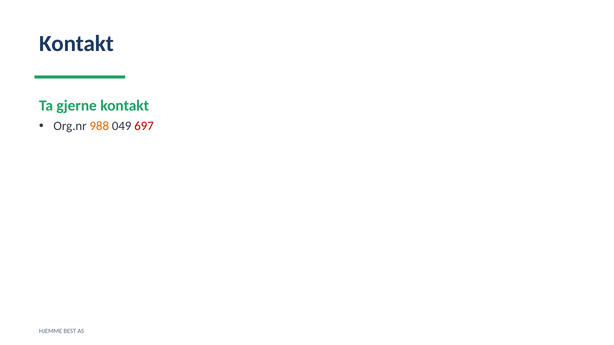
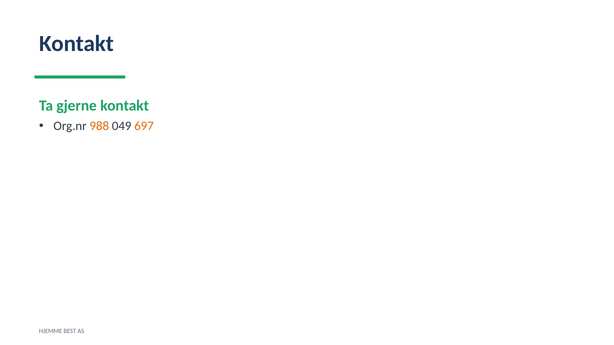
697 colour: red -> orange (144, 126)
